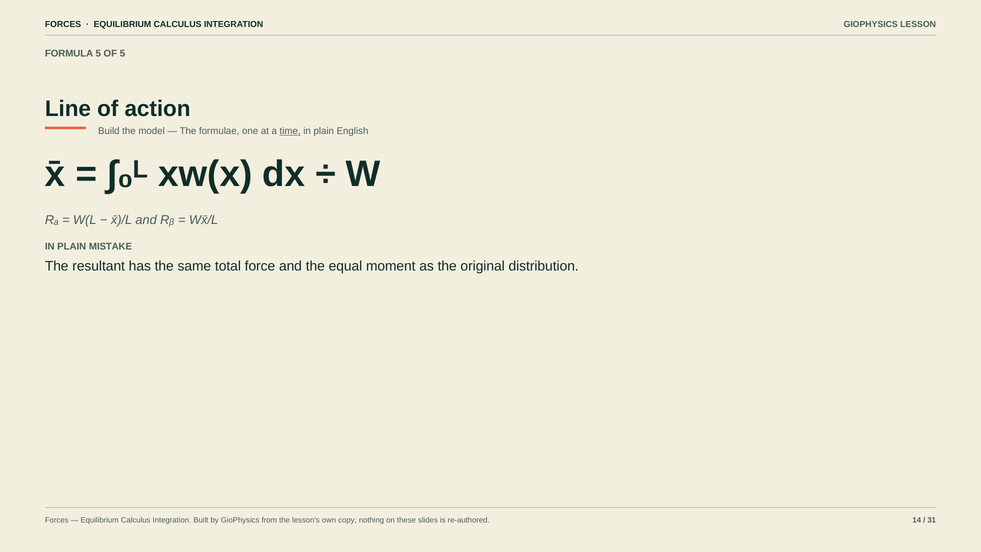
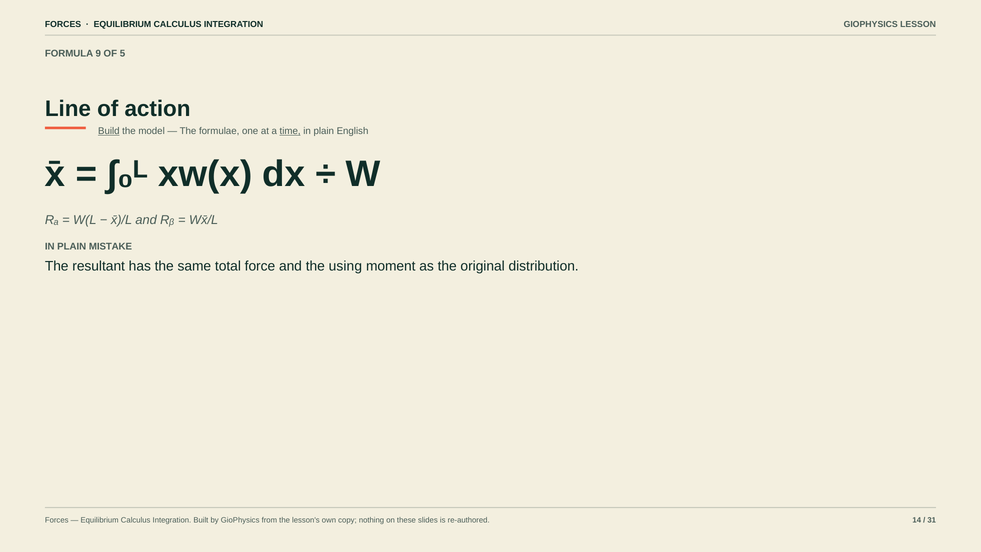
FORMULA 5: 5 -> 9 (98, 53)
Build underline: none -> present (109, 131)
equal: equal -> using (345, 266)
